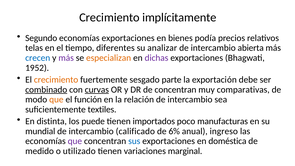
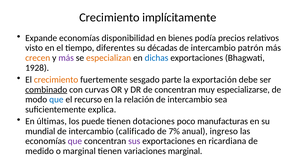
Segundo: Segundo -> Expande (41, 38)
economías exportaciones: exportaciones -> disponibilidad (128, 38)
telas: telas -> visto (34, 48)
analizar: analizar -> décadas (162, 48)
abierta: abierta -> patrón (251, 48)
crecen colour: blue -> orange (38, 58)
dichas colour: purple -> blue (157, 58)
1952: 1952 -> 1928 (37, 68)
curvas underline: present -> none (97, 90)
comparativas: comparativas -> especializarse (243, 90)
que colour: orange -> blue (56, 99)
función: función -> recurso (88, 99)
textiles: textiles -> explica (102, 109)
distinta: distinta -> últimas (52, 121)
importados: importados -> dotaciones (154, 121)
6%: 6% -> 7% (174, 131)
sus colour: blue -> purple (134, 141)
doméstica: doméstica -> ricardiana (227, 141)
o utilizado: utilizado -> marginal (79, 151)
